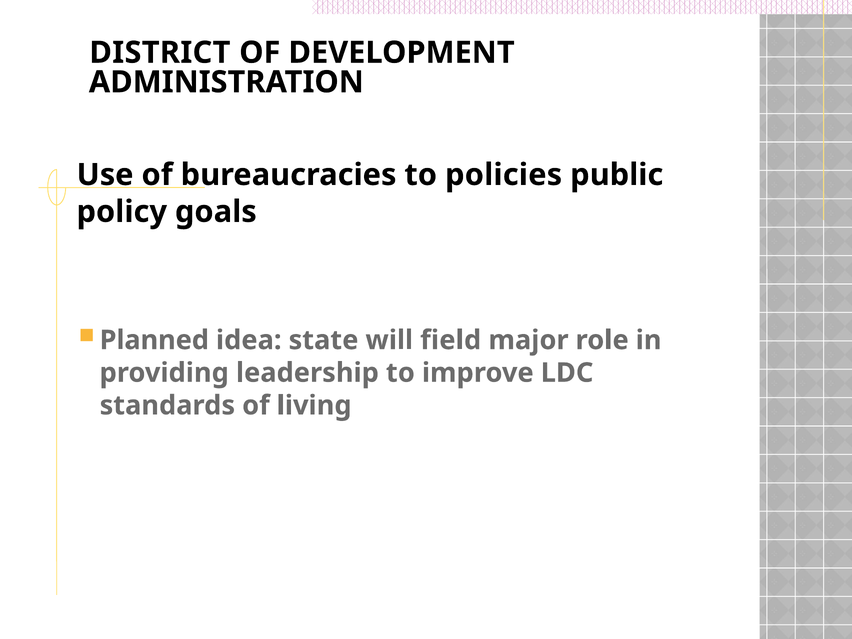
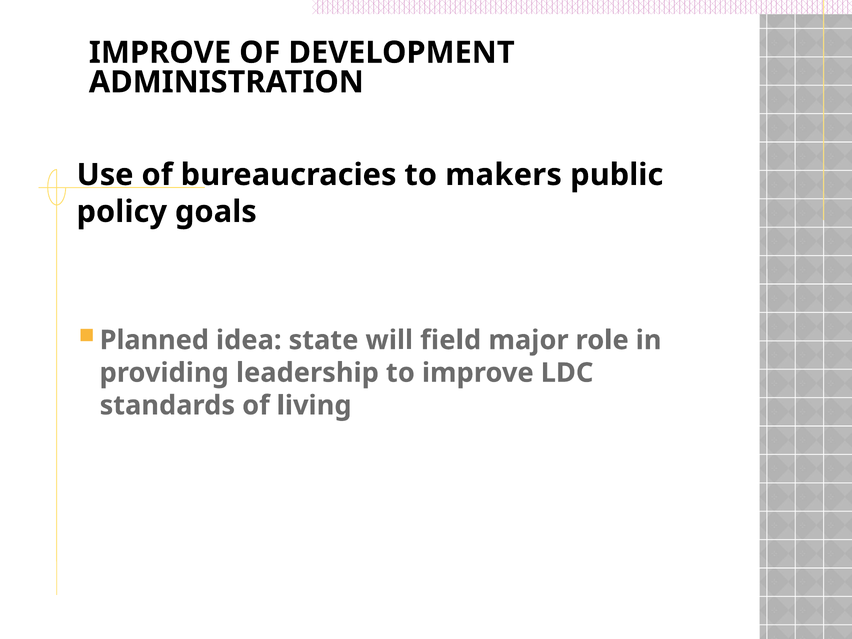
DISTRICT: DISTRICT -> IMPROVE (160, 53)
policies: policies -> makers (504, 175)
